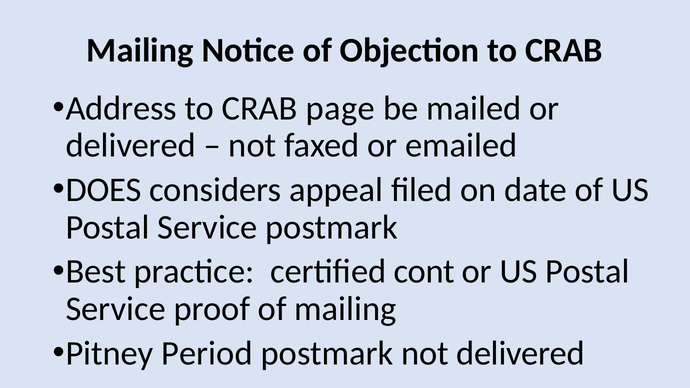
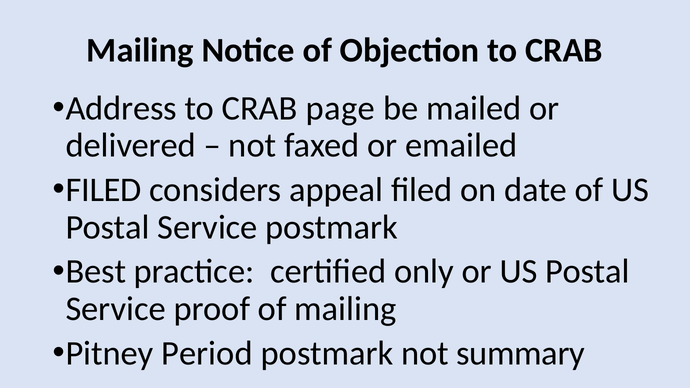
DOES: DOES -> FILED (104, 190)
cont: cont -> only (424, 272)
not delivered: delivered -> summary (521, 353)
